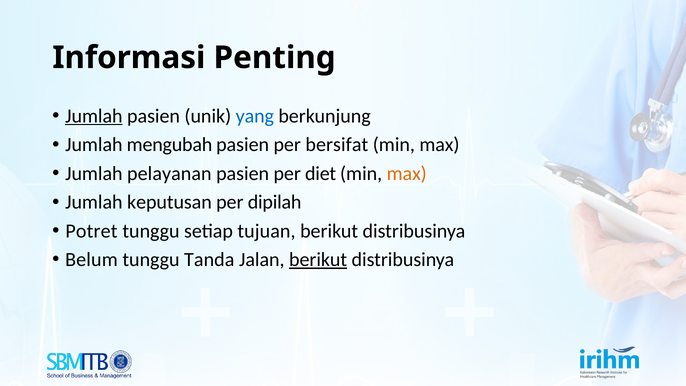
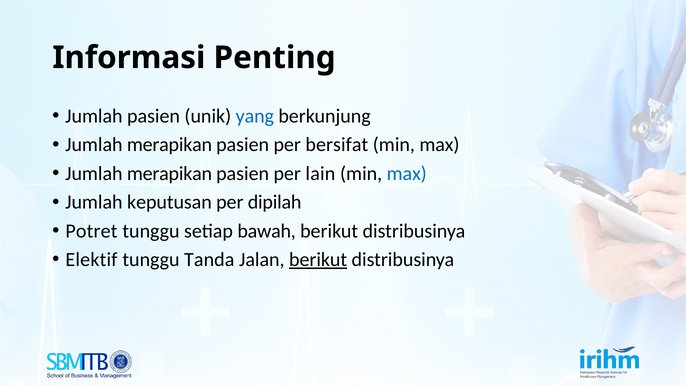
Jumlah underline: present -> none (94, 116)
mengubah: mengubah -> merapikan (170, 145)
pelayanan: pelayanan -> merapikan (170, 173)
diet: diet -> lain (320, 173)
max colour: orange -> blue (407, 173)
tujuan: tujuan -> bawah (267, 231)
Belum: Belum -> Elektif (91, 260)
